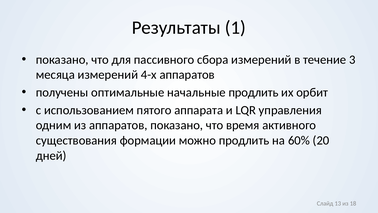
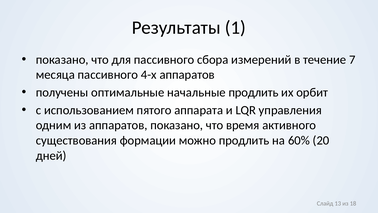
3: 3 -> 7 (352, 59)
месяца измерений: измерений -> пассивного (108, 75)
